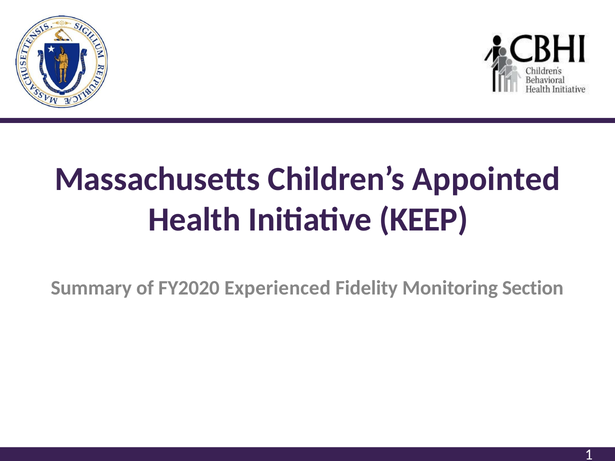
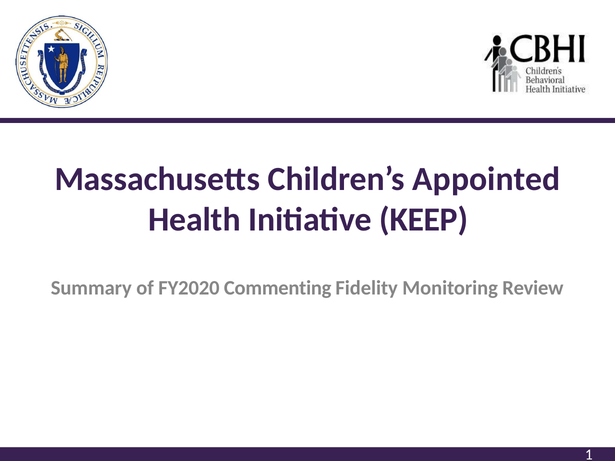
Experienced: Experienced -> Commenting (278, 288)
Section: Section -> Review (533, 288)
